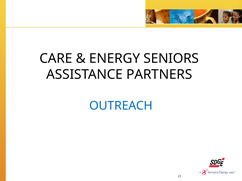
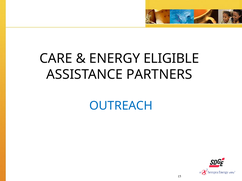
SENIORS: SENIORS -> ELIGIBLE (171, 59)
